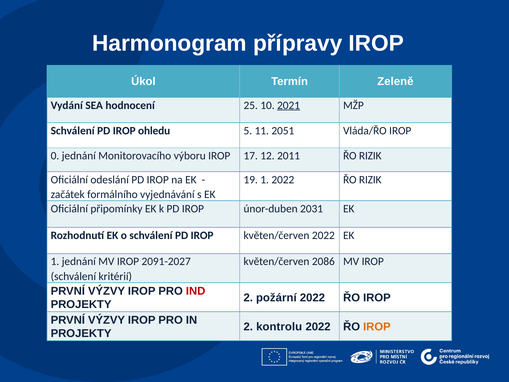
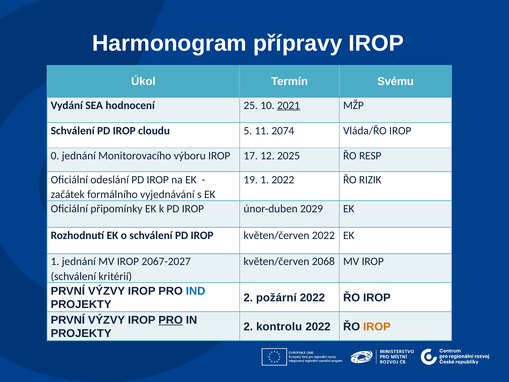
Zeleně: Zeleně -> Svému (395, 81)
ohledu: ohledu -> cloudu (154, 131)
2051: 2051 -> 2074 (283, 131)
2011: 2011 -> 2025 (289, 156)
RIZIK: RIZIK -> RESP (370, 156)
2031: 2031 -> 2029 (312, 209)
2091-2027: 2091-2027 -> 2067-2027 (166, 261)
2086: 2086 -> 2068 (323, 261)
IND colour: red -> blue (196, 291)
PRO underline: none -> present (171, 320)
